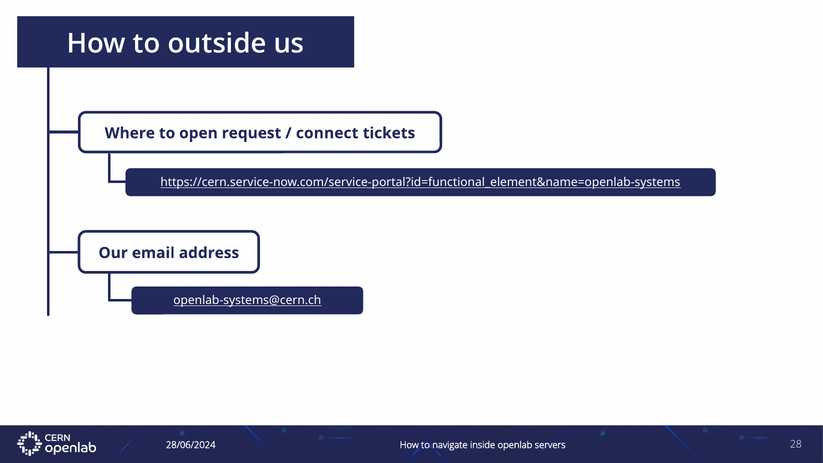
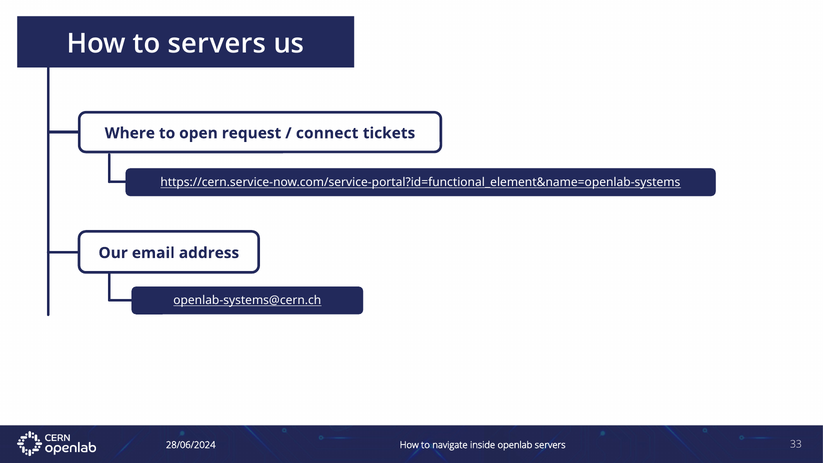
to outside: outside -> servers (217, 44)
28: 28 -> 33 (796, 444)
